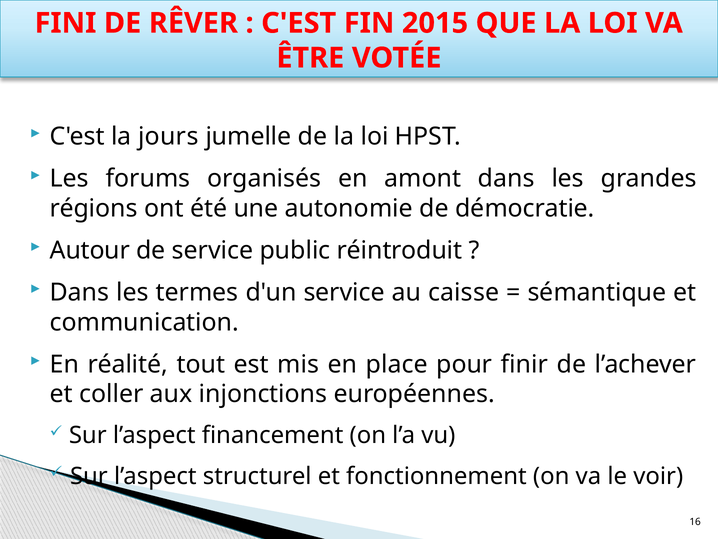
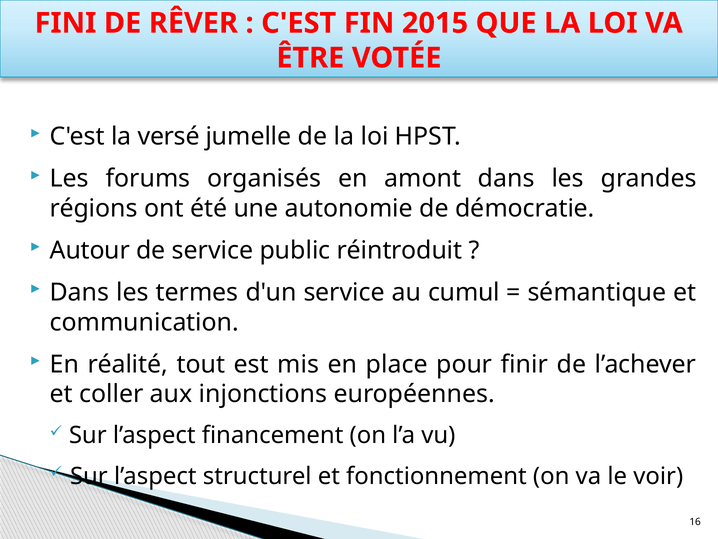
jours: jours -> versé (169, 137)
caisse: caisse -> cumul (464, 292)
